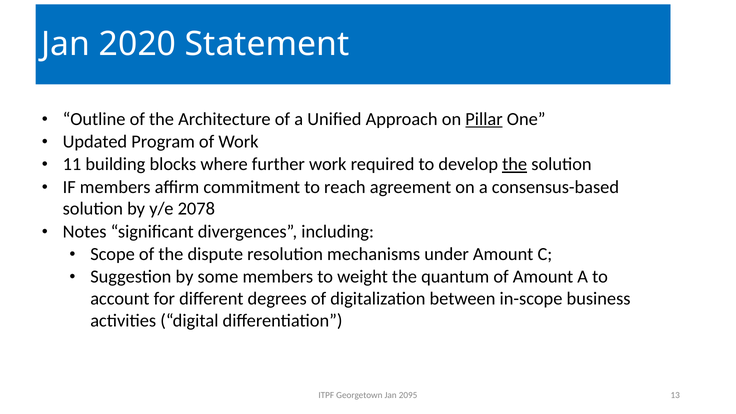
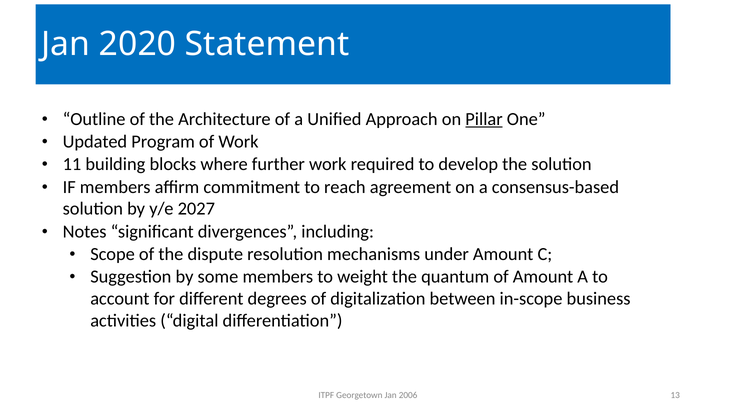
the underline: present -> none (515, 164)
2078: 2078 -> 2027 (196, 209)
2095: 2095 -> 2006 (408, 395)
